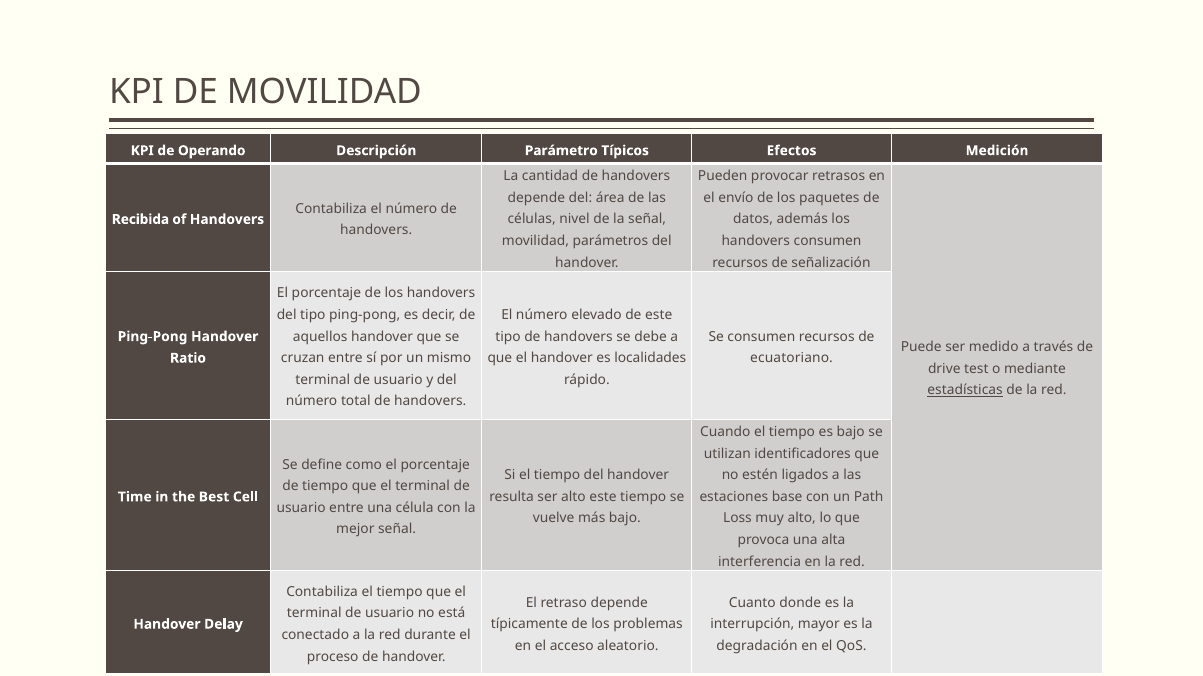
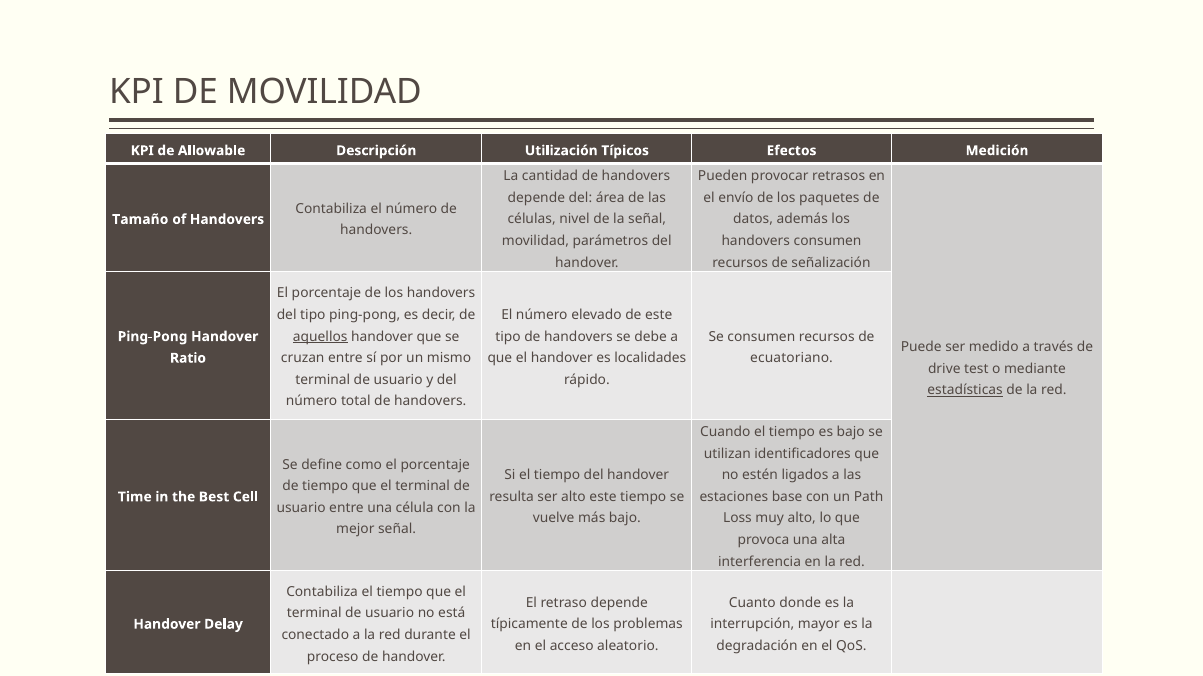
Operando: Operando -> Allowable (212, 151)
Parámetro: Parámetro -> Utilización (561, 151)
Recibida: Recibida -> Tamaño (140, 220)
aquellos underline: none -> present (320, 337)
